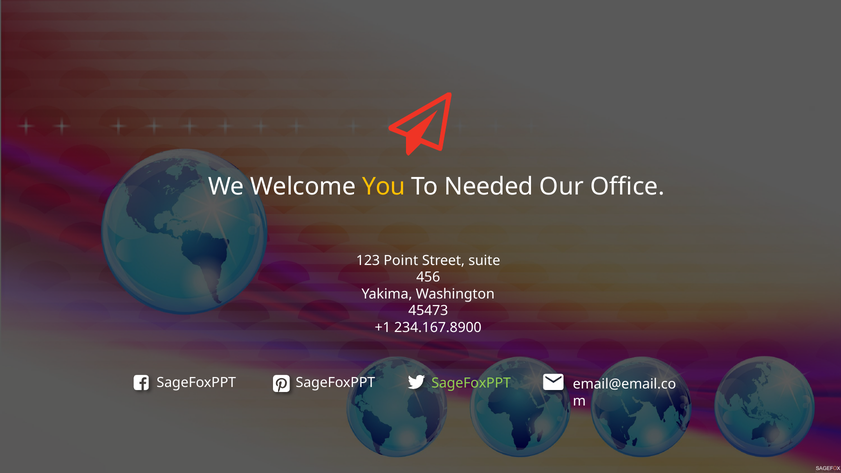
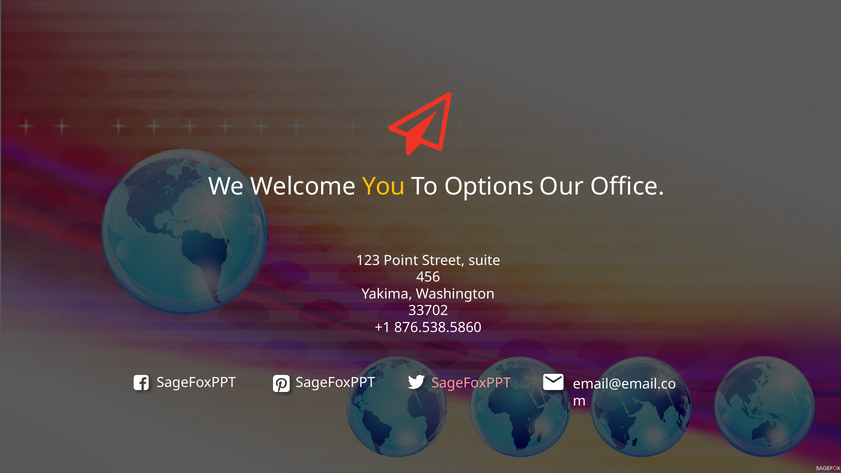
Needed: Needed -> Options (489, 187)
45473: 45473 -> 33702 (428, 311)
234.167.8900: 234.167.8900 -> 876.538.5860 (438, 328)
SageFoxPPT colour: light green -> pink (471, 383)
